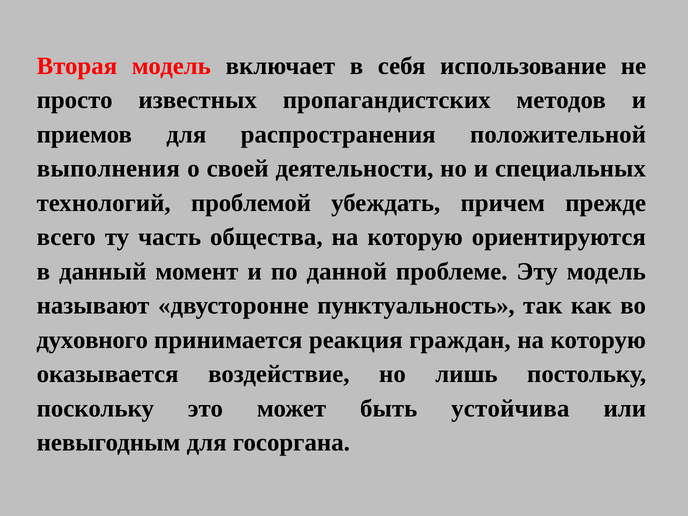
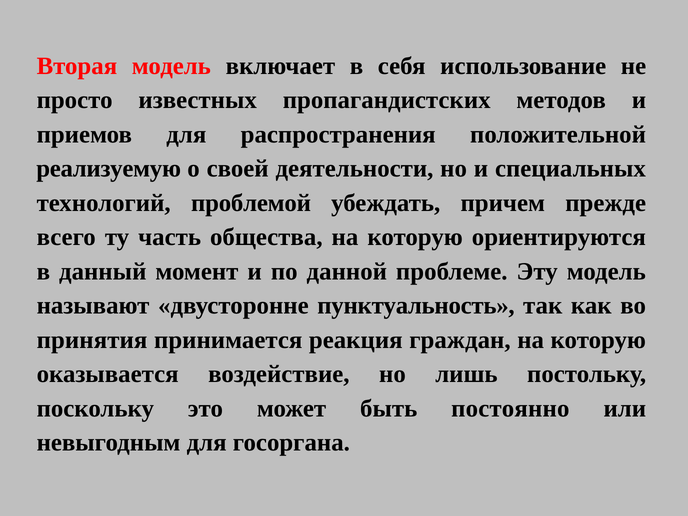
выполнения: выполнения -> реализуемую (109, 169)
духовного: духовного -> принятия (92, 340)
устойчива: устойчива -> постоянно (510, 408)
